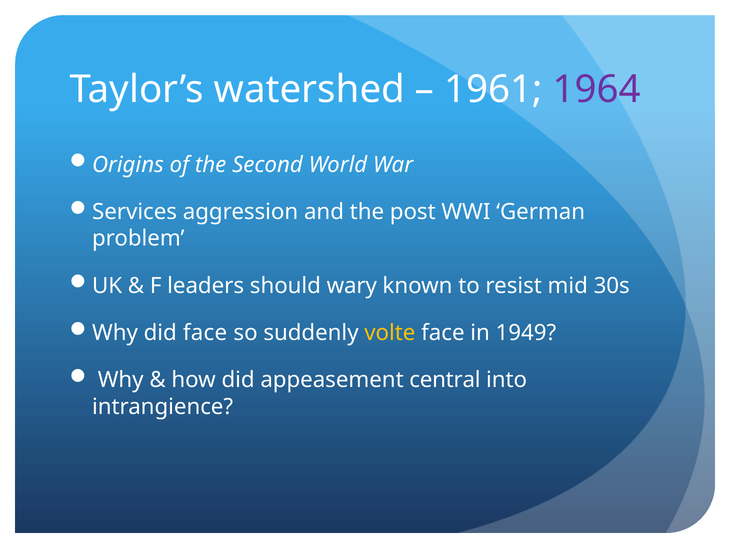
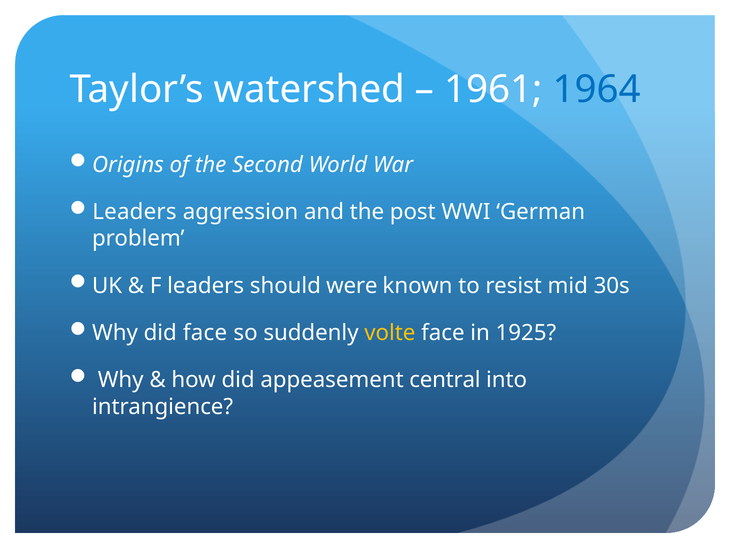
1964 colour: purple -> blue (597, 90)
Services: Services -> Leaders (134, 212)
wary: wary -> were (352, 285)
1949: 1949 -> 1925 (526, 332)
